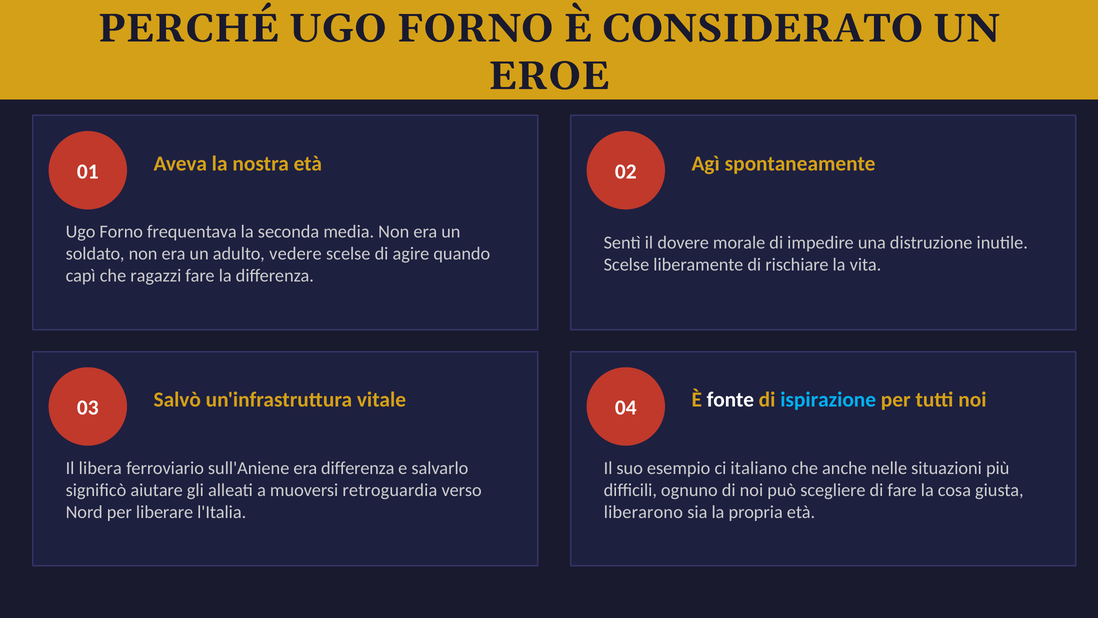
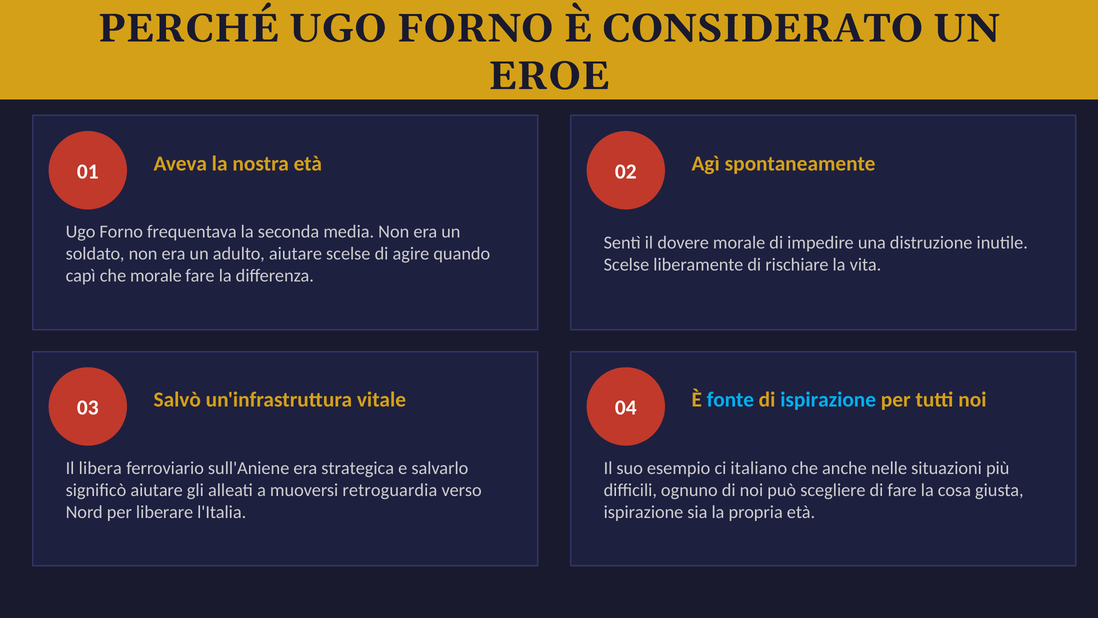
adulto vedere: vedere -> aiutare (295, 254)
che ragazzi: ragazzi -> morale (156, 276)
fonte colour: white -> light blue (730, 400)
era differenza: differenza -> strategica (358, 468)
liberarono: liberarono -> ispirazione (643, 512)
